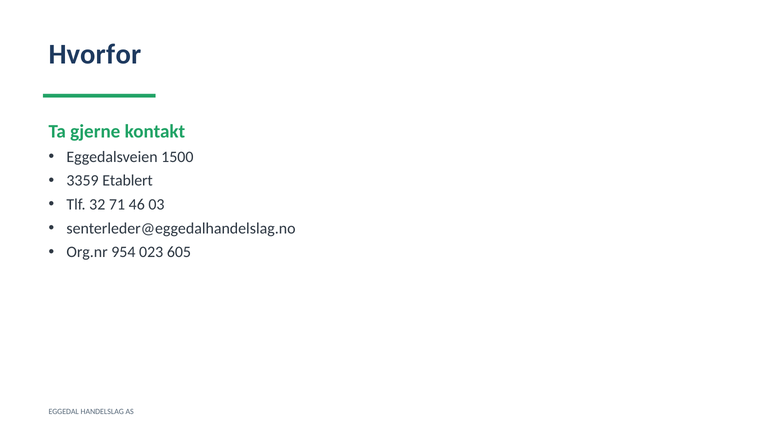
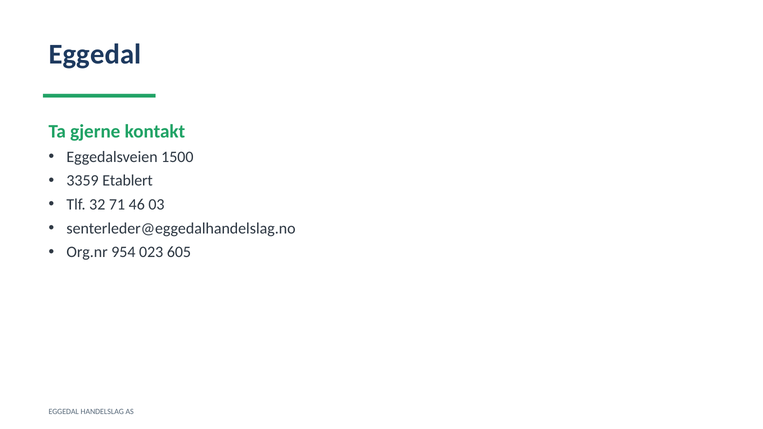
Hvorfor: Hvorfor -> Eggedal (95, 54)
